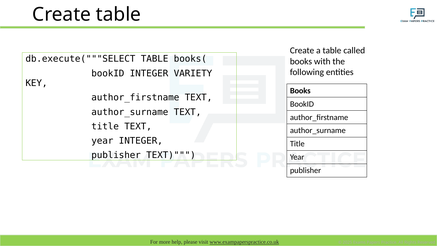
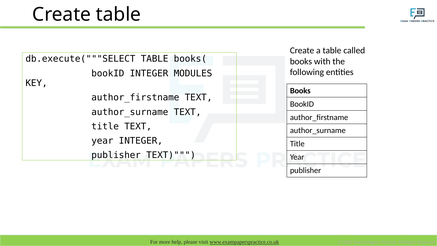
VARIETY: VARIETY -> MODULES (193, 73)
